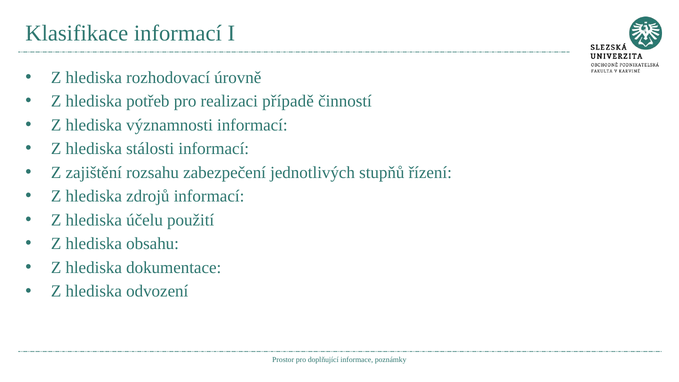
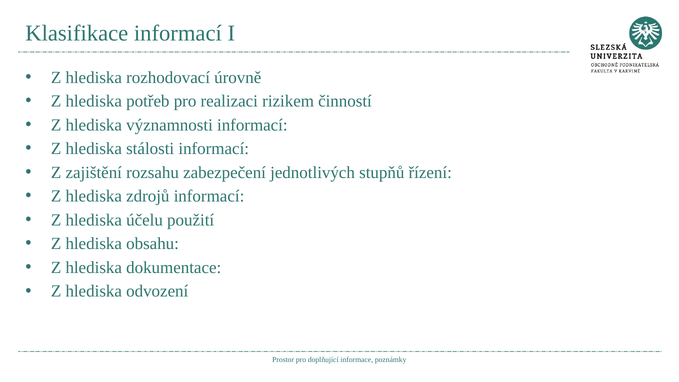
případě: případě -> rizikem (288, 101)
